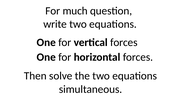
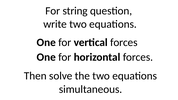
much: much -> string (75, 11)
